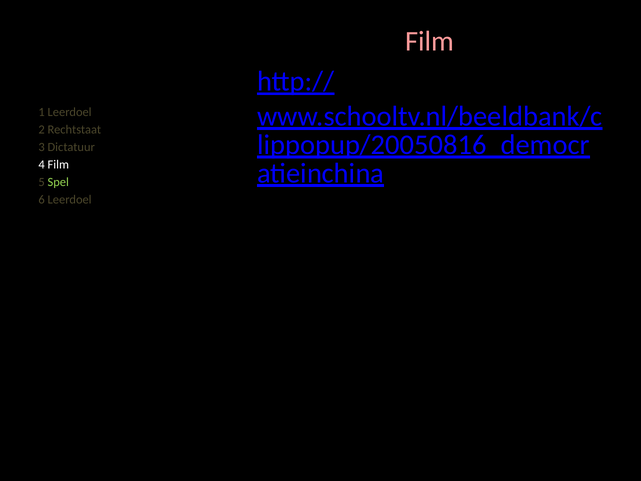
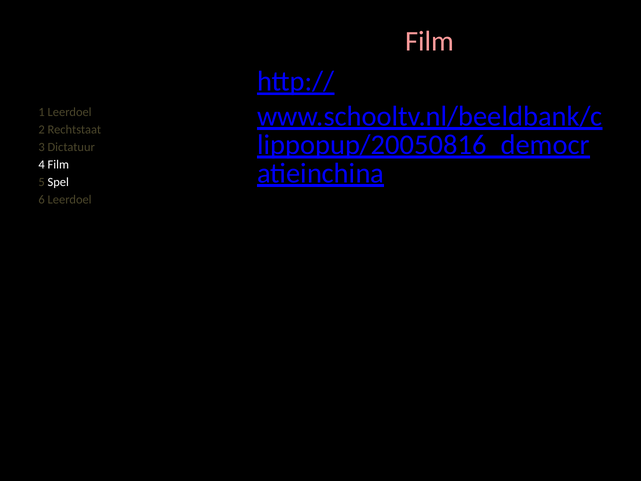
Spel colour: light green -> white (58, 182)
